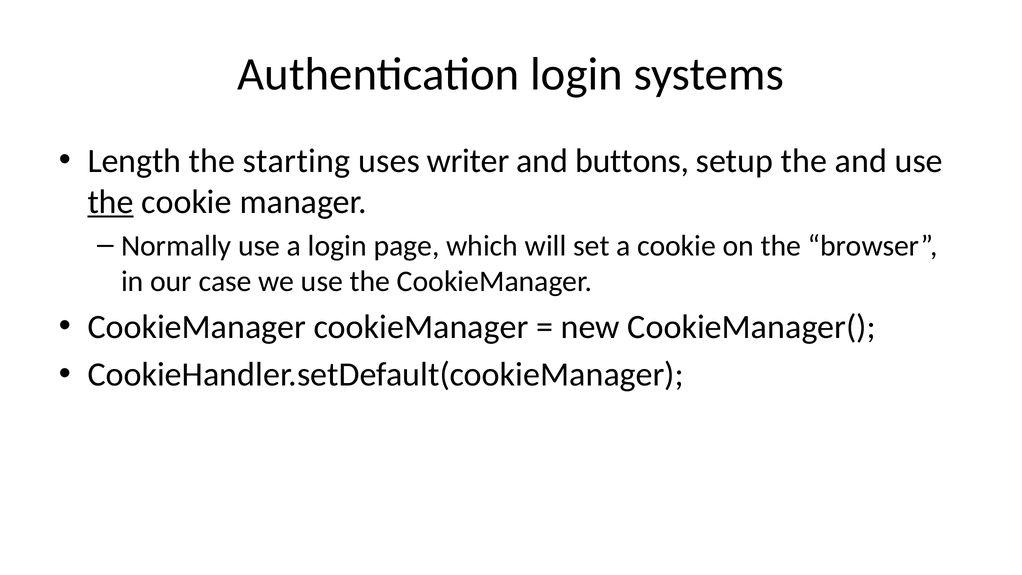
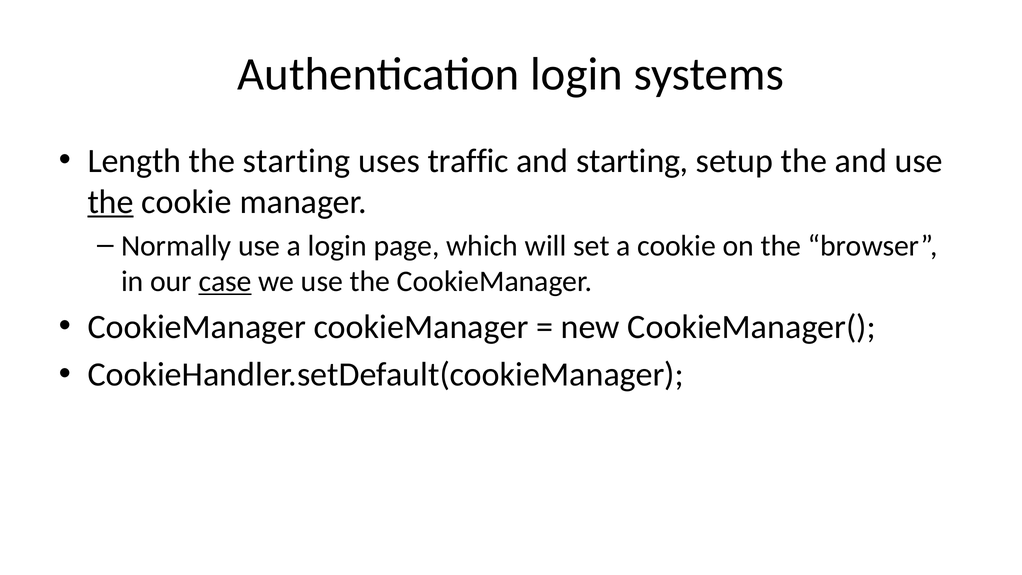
writer: writer -> traffic (468, 161)
and buttons: buttons -> starting (632, 161)
case underline: none -> present (225, 281)
